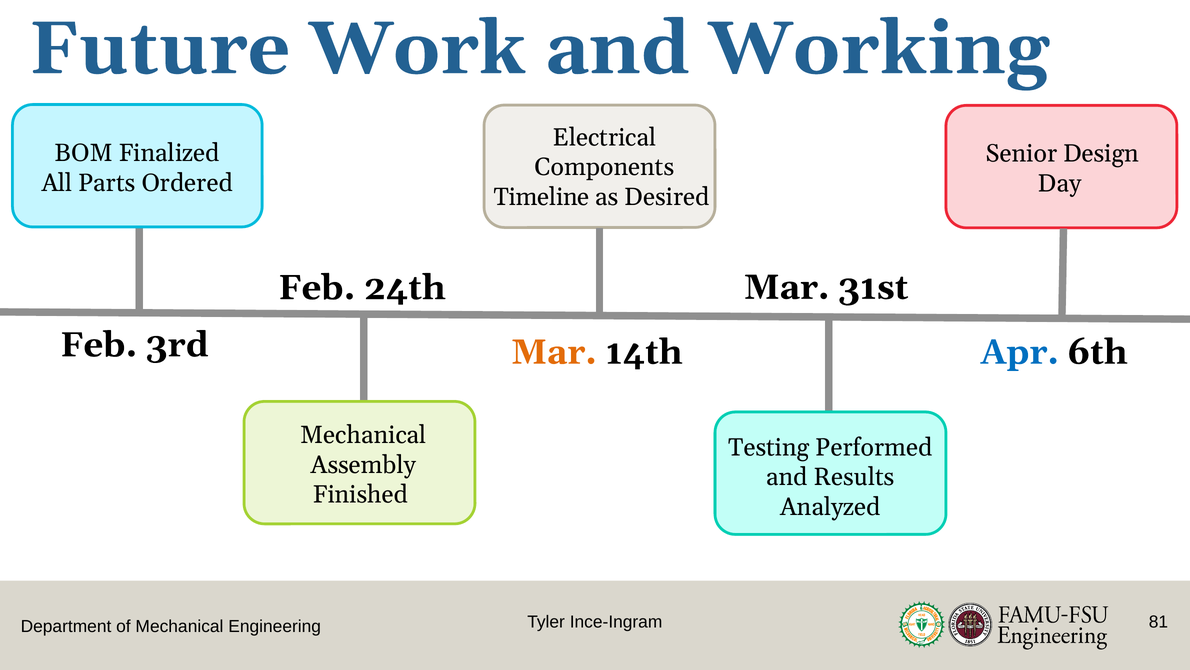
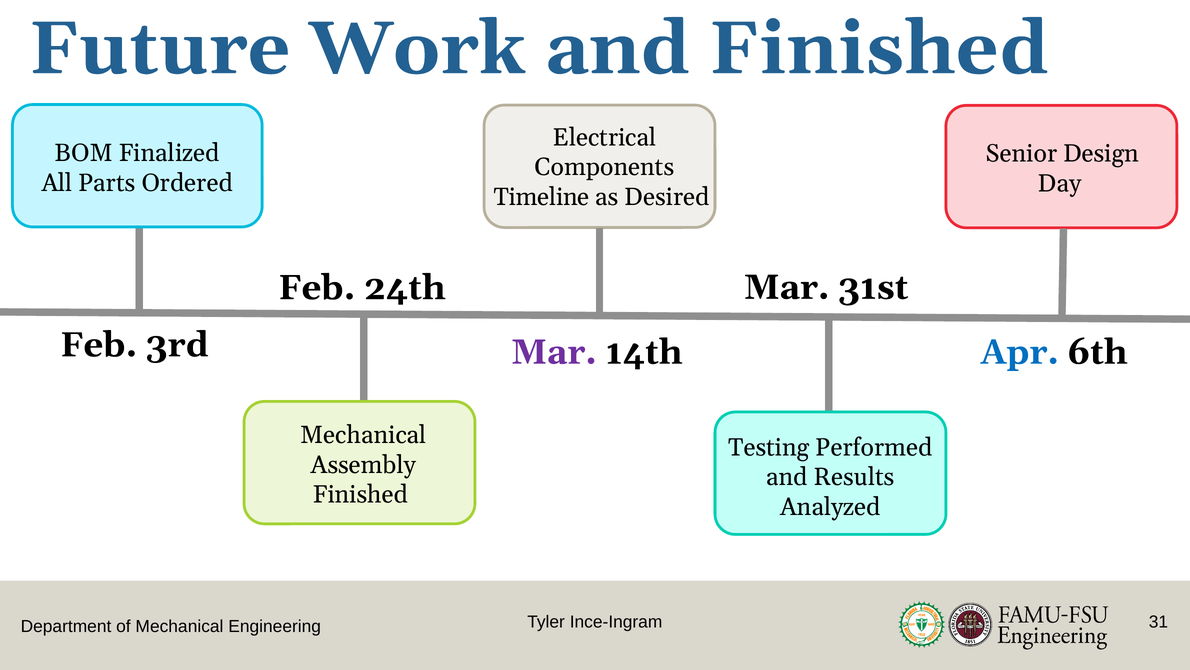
and Working: Working -> Finished (879, 49)
Mar colour: orange -> purple (554, 352)
81: 81 -> 31 (1158, 622)
